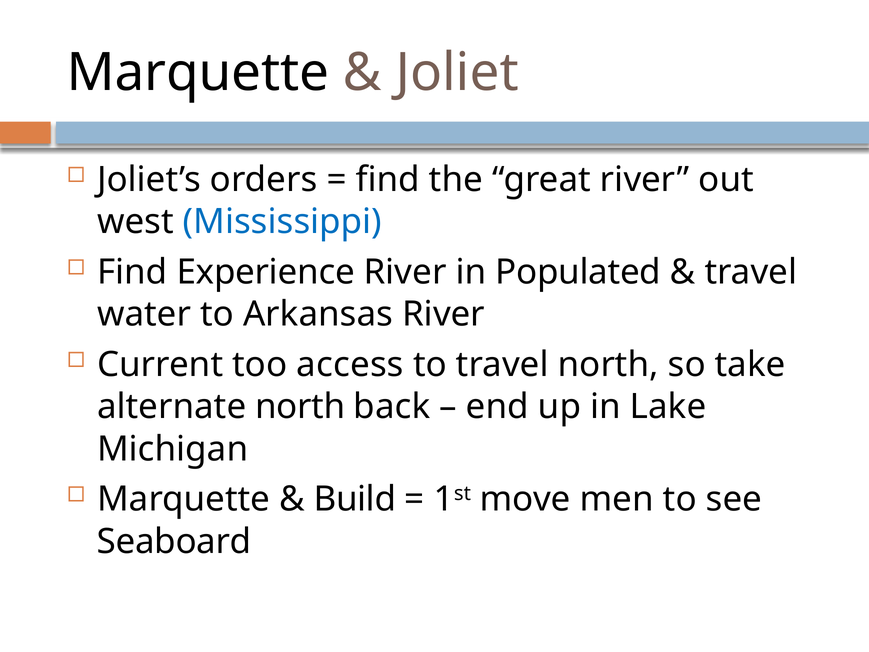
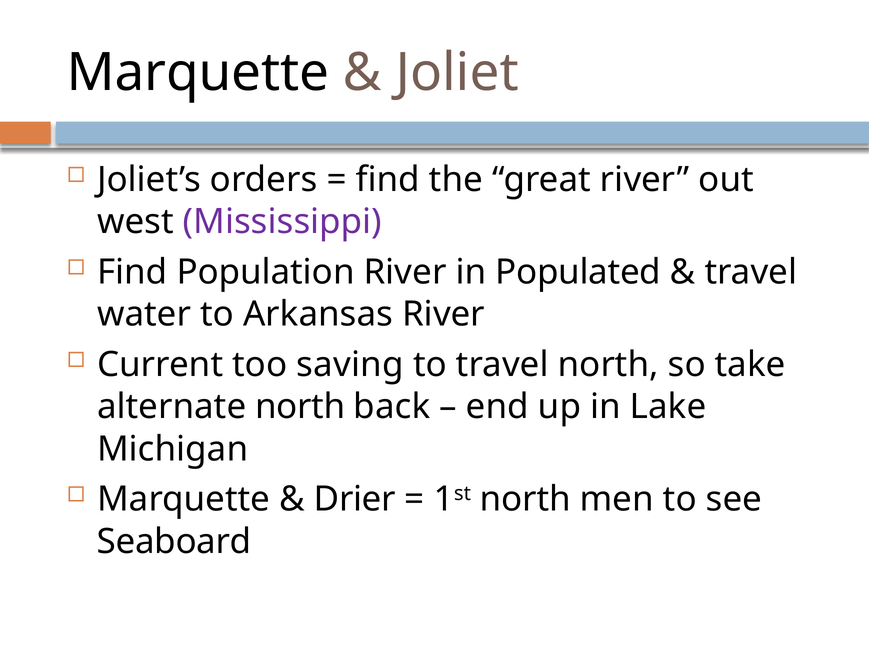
Mississippi colour: blue -> purple (282, 222)
Experience: Experience -> Population (266, 272)
access: access -> saving (350, 365)
Build: Build -> Drier (355, 499)
1st move: move -> north (525, 499)
